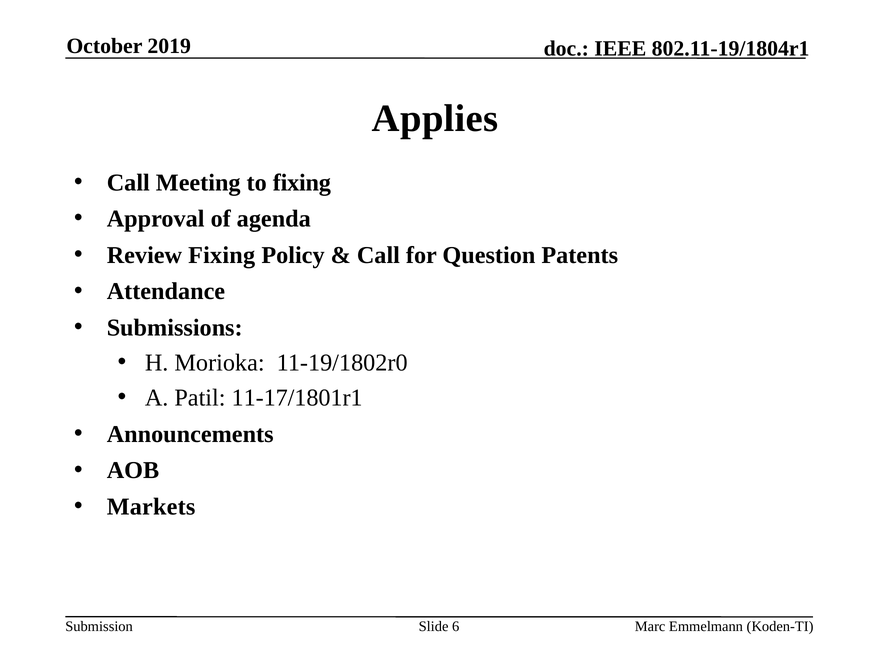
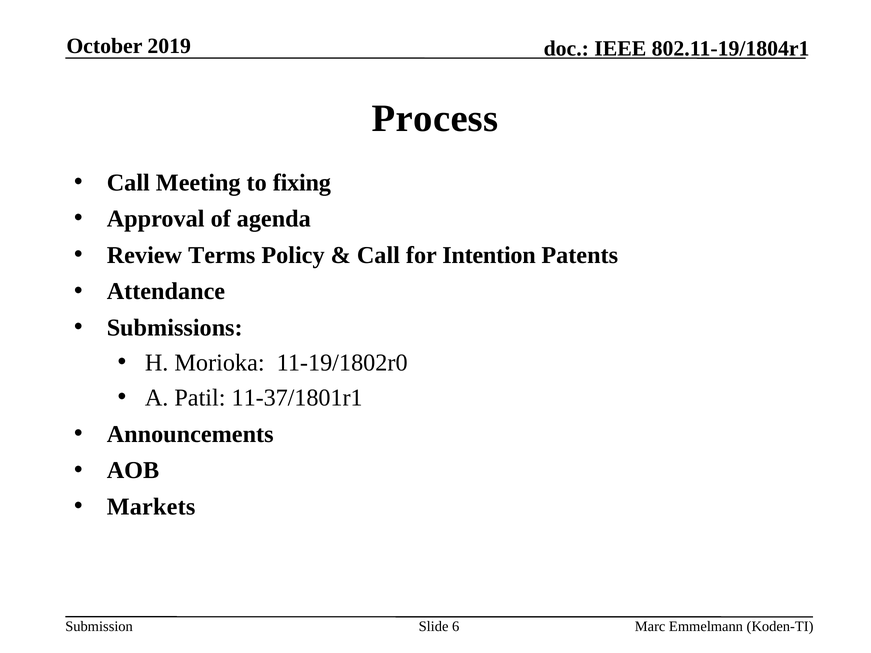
Applies: Applies -> Process (435, 119)
Review Fixing: Fixing -> Terms (222, 255)
Question: Question -> Intention (489, 255)
11-17/1801r1: 11-17/1801r1 -> 11-37/1801r1 (297, 398)
